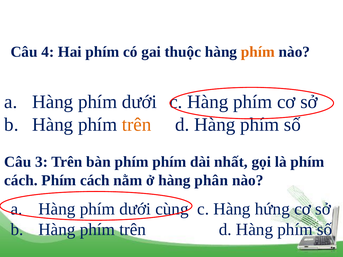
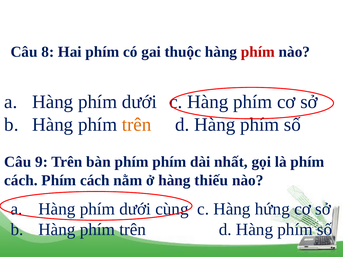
4: 4 -> 8 (48, 52)
phím colour: orange -> red (258, 52)
3: 3 -> 9 (41, 162)
phân: phân -> thiếu (211, 180)
